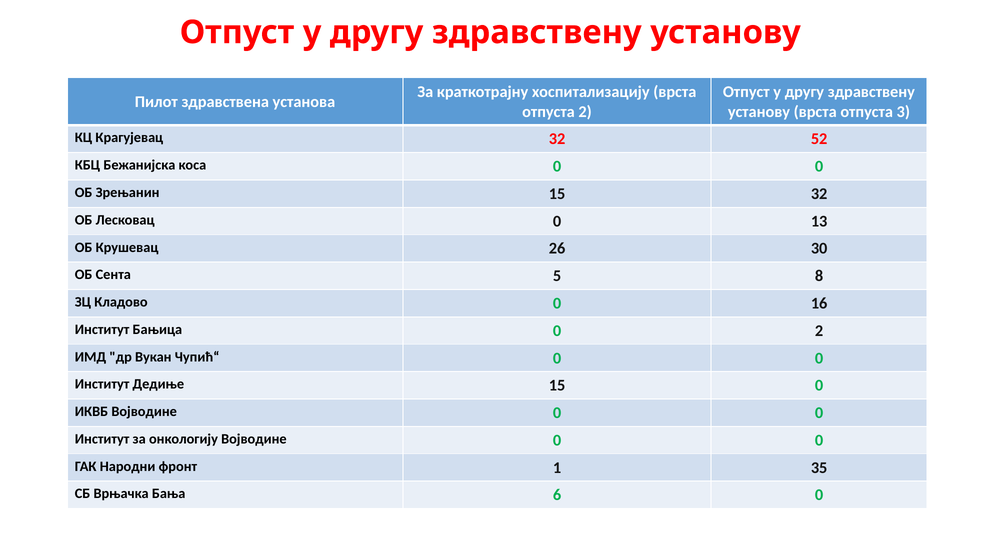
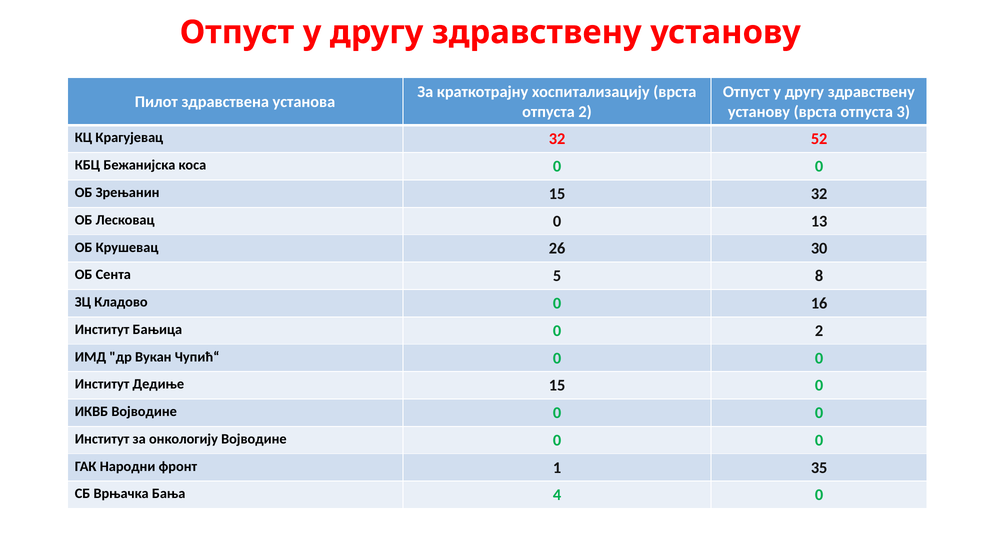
6: 6 -> 4 (557, 495)
